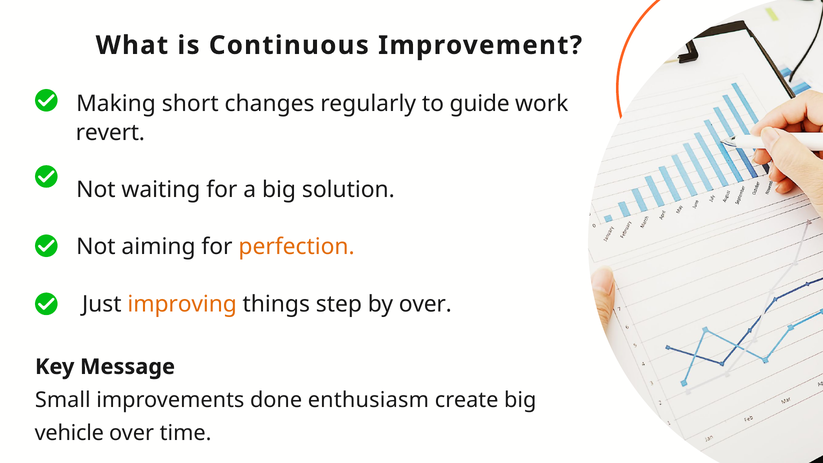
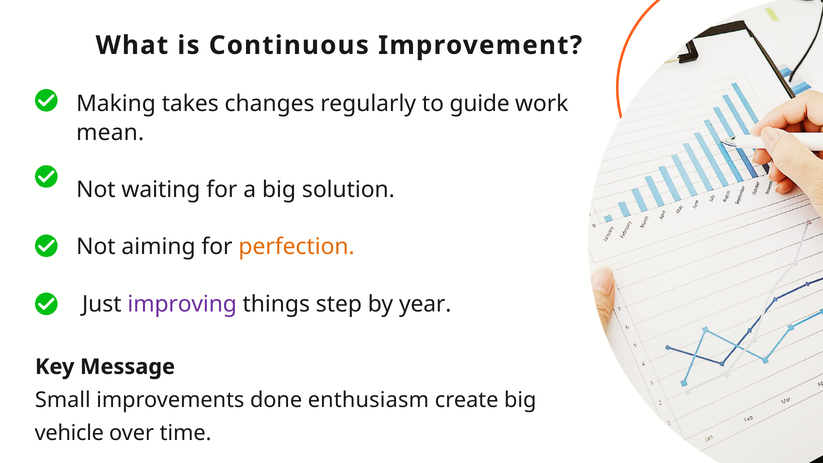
short: short -> takes (190, 104)
revert: revert -> mean (110, 132)
improving colour: orange -> purple (182, 304)
by over: over -> year (425, 304)
